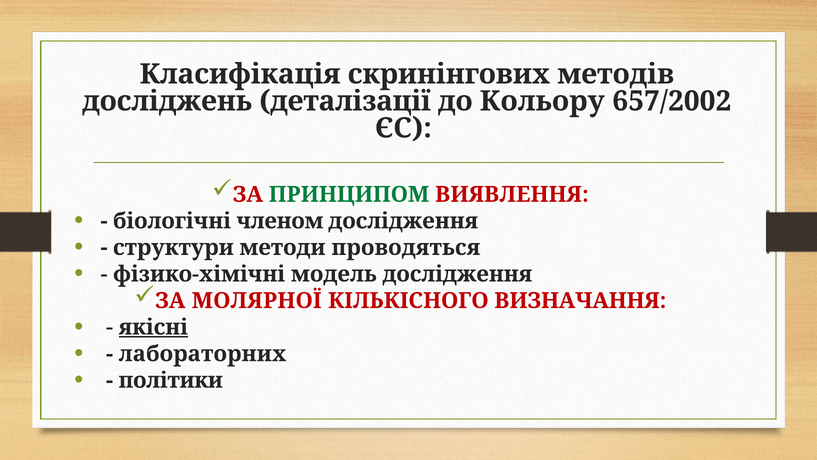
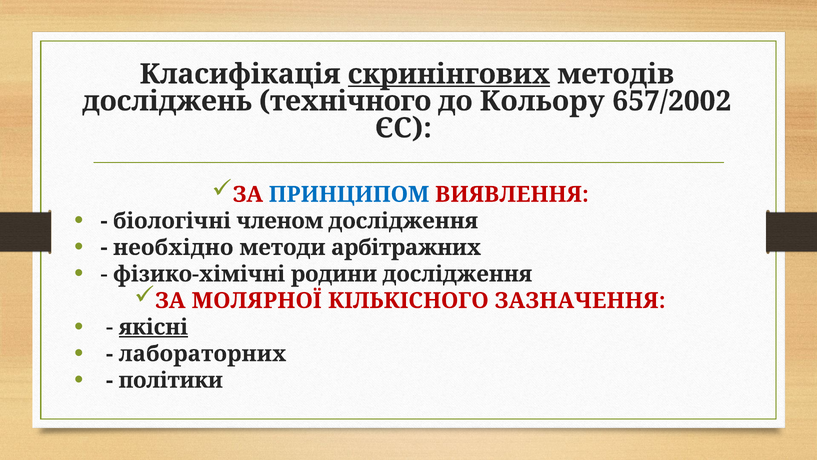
скринінгових underline: none -> present (449, 74)
деталізації: деталізації -> технічного (345, 101)
ПРИНЦИПОМ colour: green -> blue (349, 194)
структури: структури -> необхідно (173, 247)
проводяться: проводяться -> арбітражних (406, 247)
модель: модель -> родини (334, 274)
ВИЗНАЧАННЯ: ВИЗНАЧАННЯ -> ЗАЗНАЧЕННЯ (580, 300)
